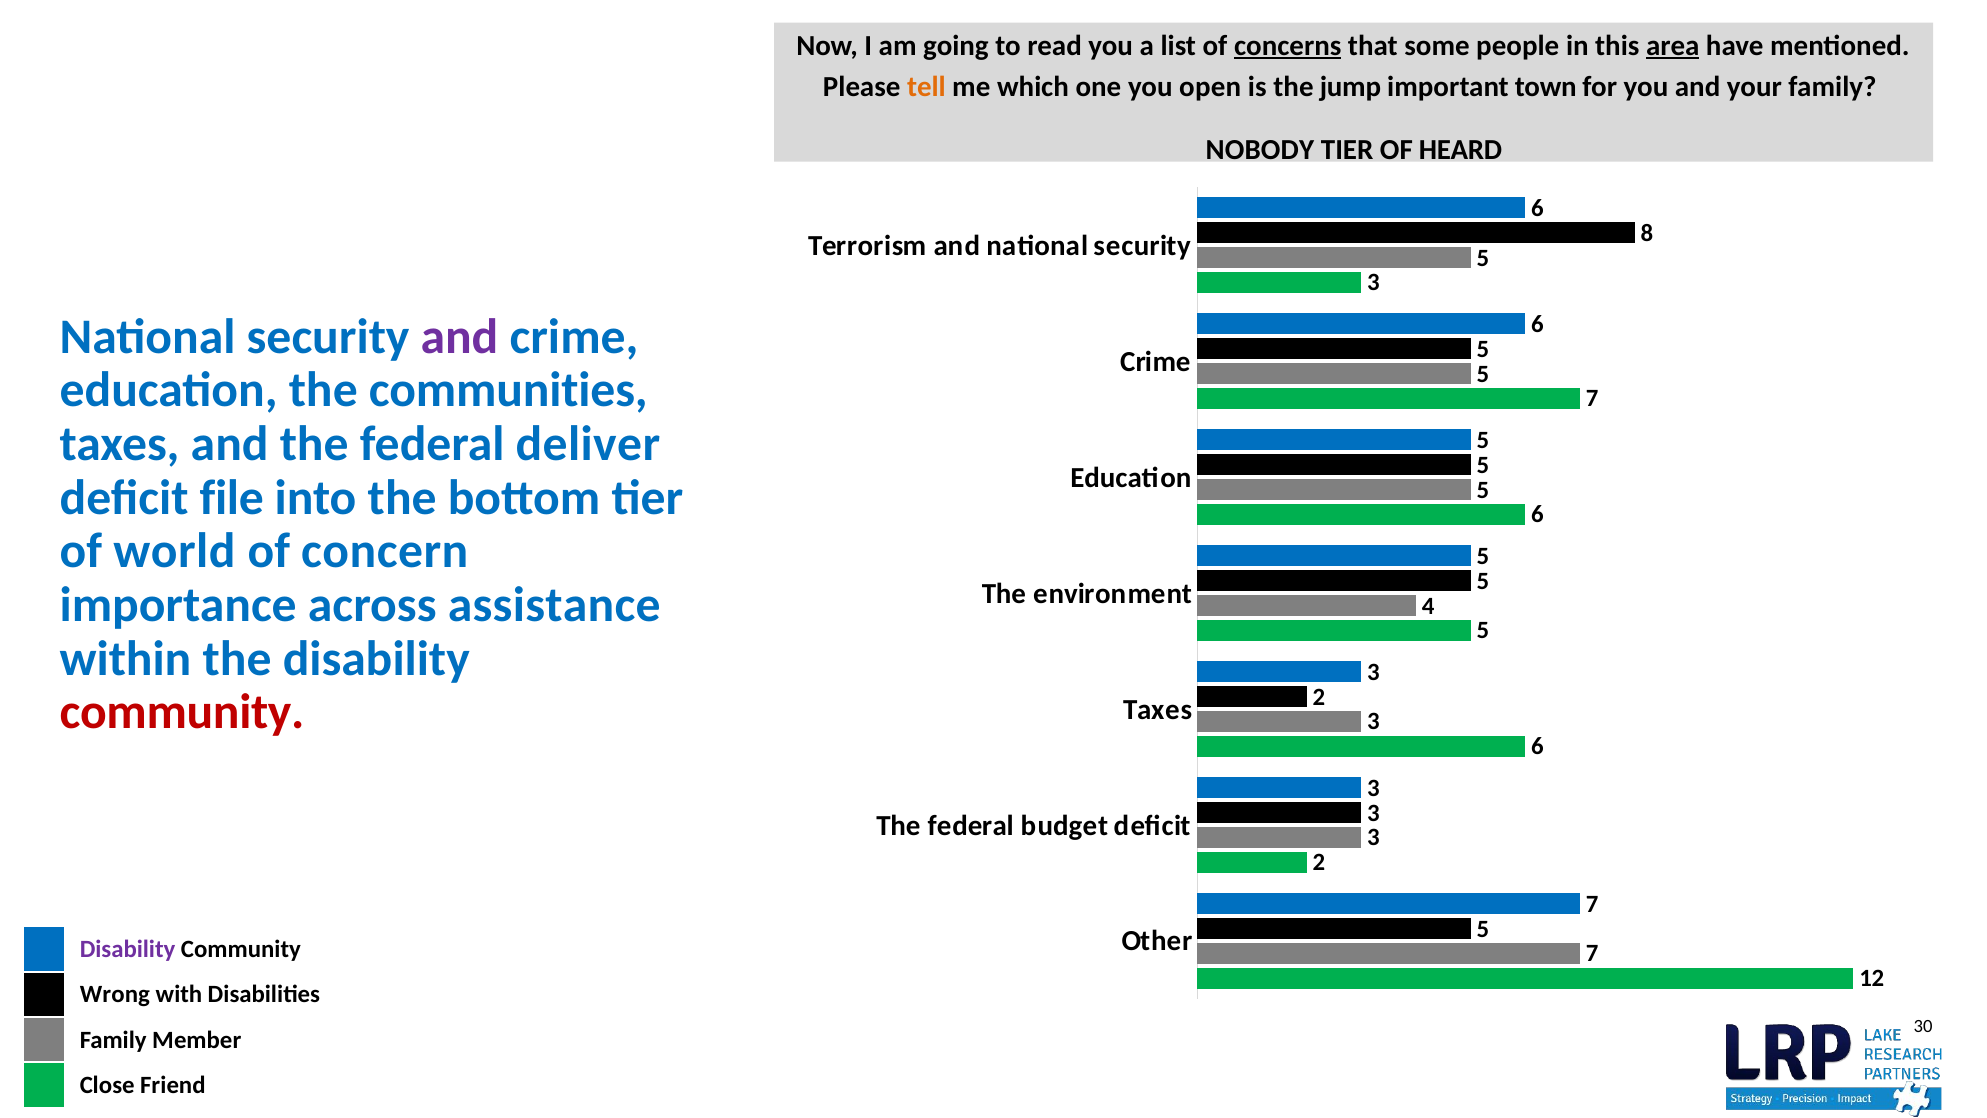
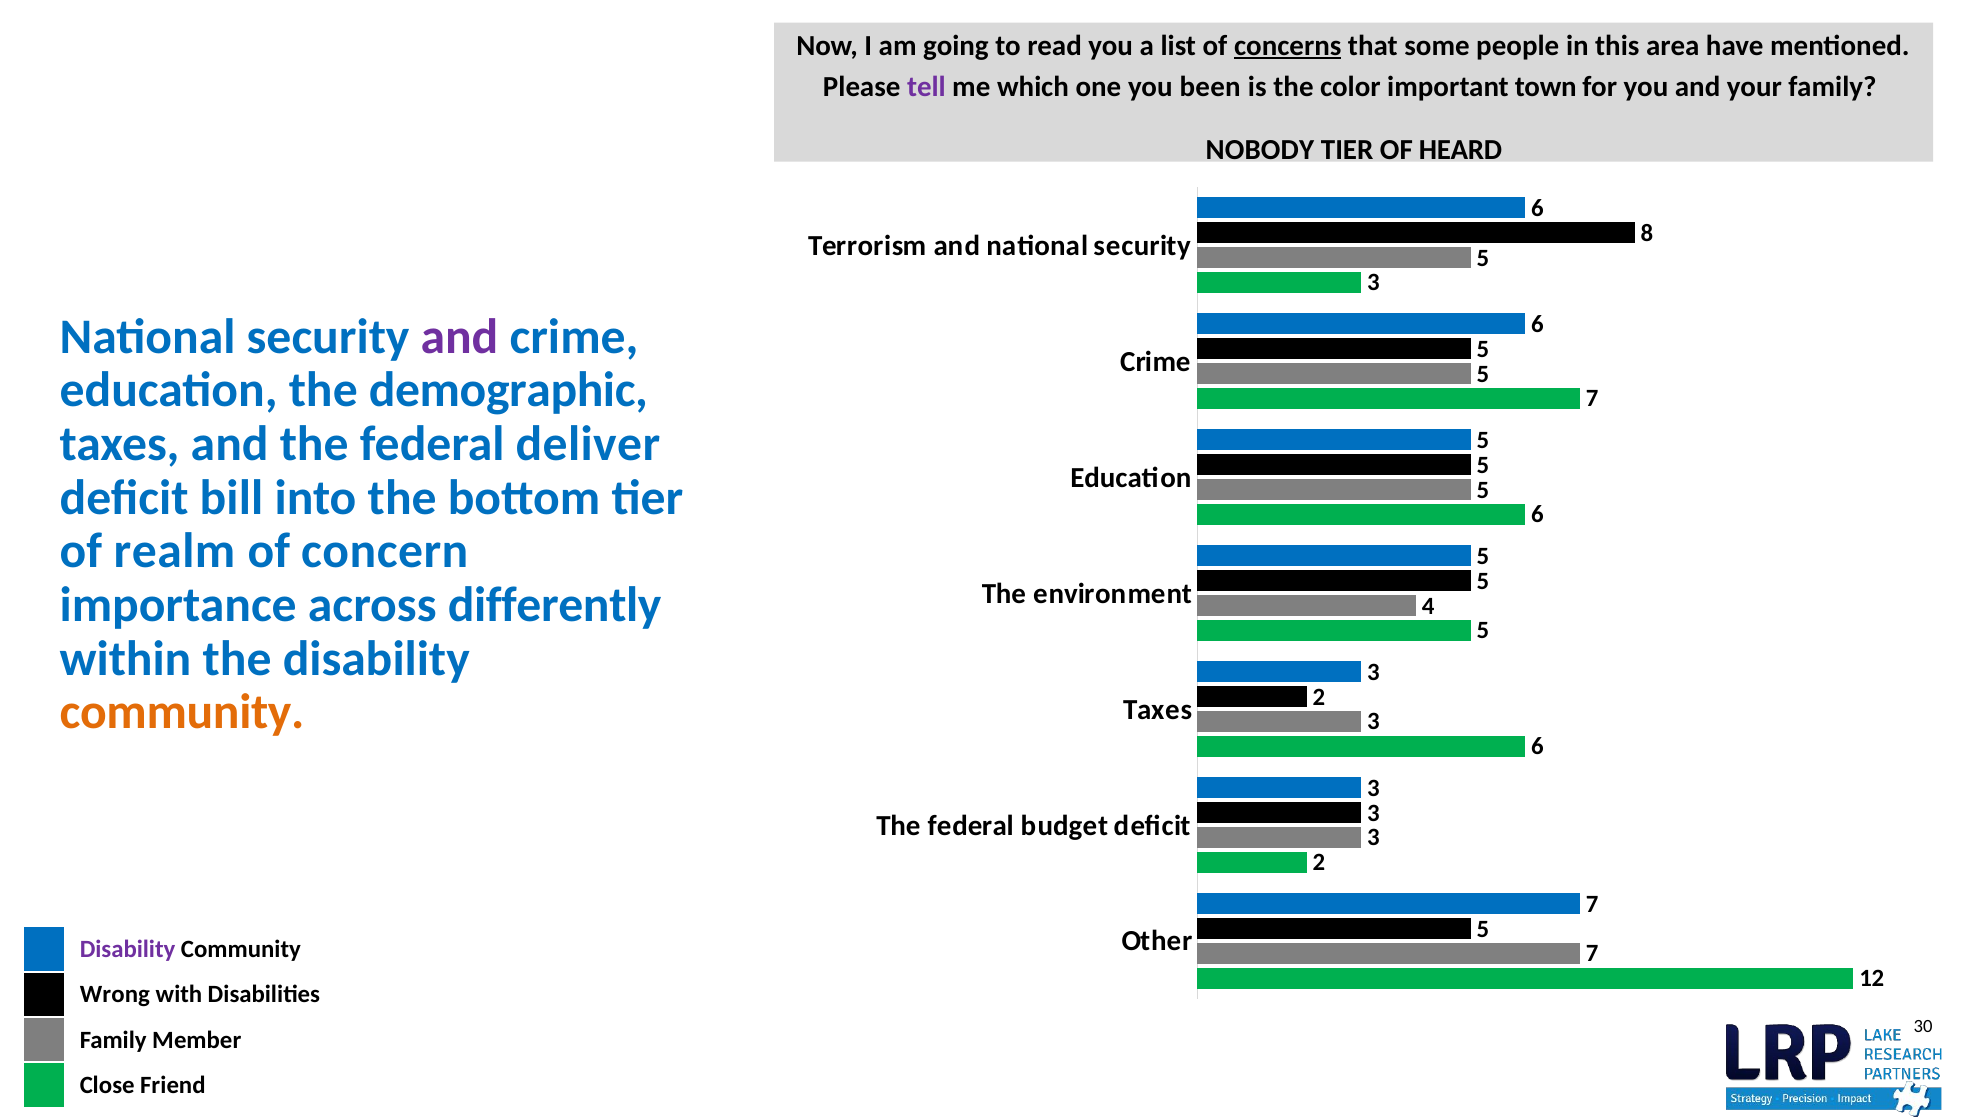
area underline: present -> none (1673, 46)
tell colour: orange -> purple (926, 87)
open: open -> been (1210, 87)
jump: jump -> color (1350, 87)
communities: communities -> demographic (508, 390)
file: file -> bill (232, 498)
world: world -> realm (174, 551)
assistance: assistance -> differently (555, 605)
community colour: red -> orange (182, 712)
